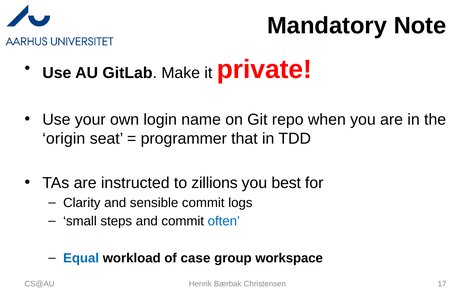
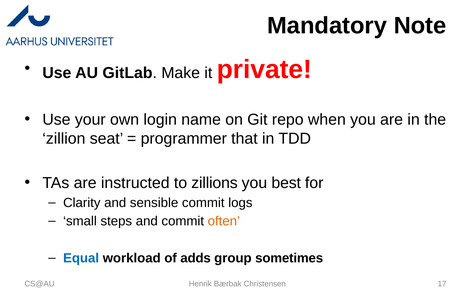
origin: origin -> zillion (64, 138)
often colour: blue -> orange (224, 221)
case: case -> adds (196, 258)
workspace: workspace -> sometimes (289, 258)
